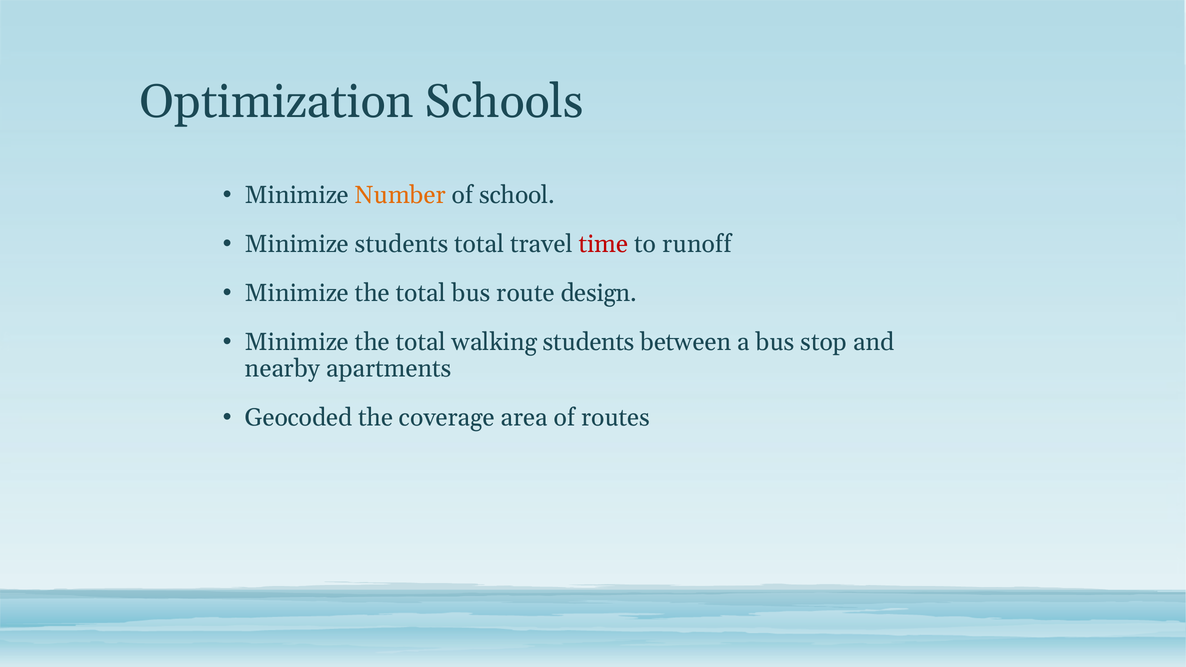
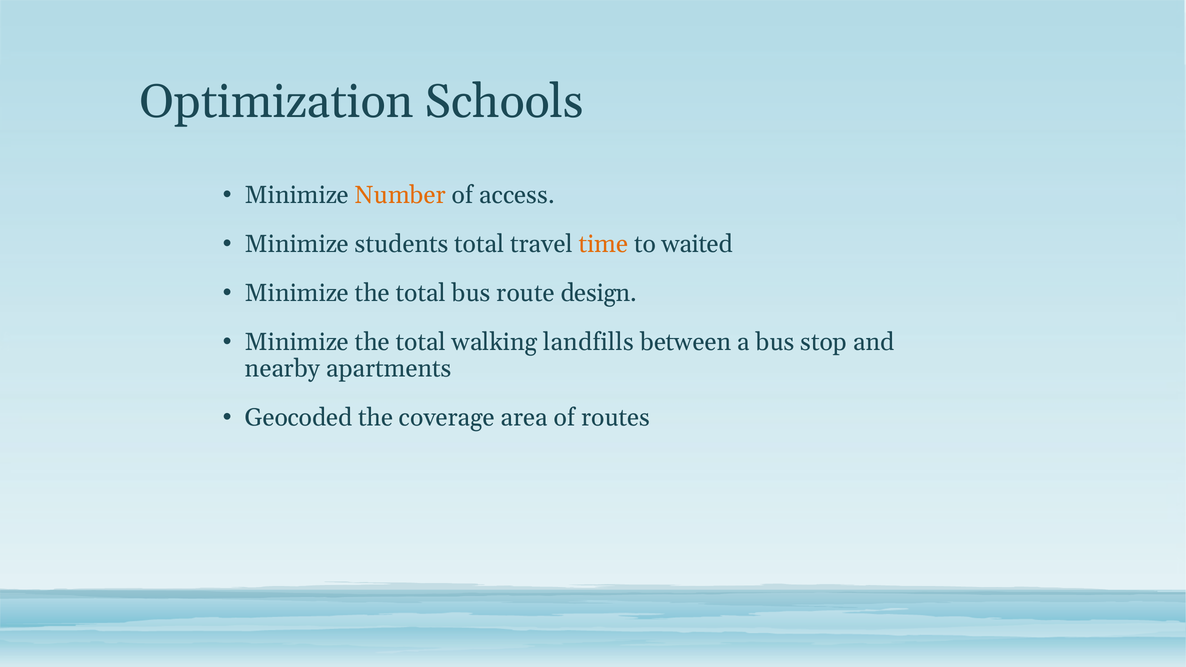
school: school -> access (517, 195)
time colour: red -> orange (603, 244)
runoff: runoff -> waited (697, 244)
walking students: students -> landfills (589, 342)
